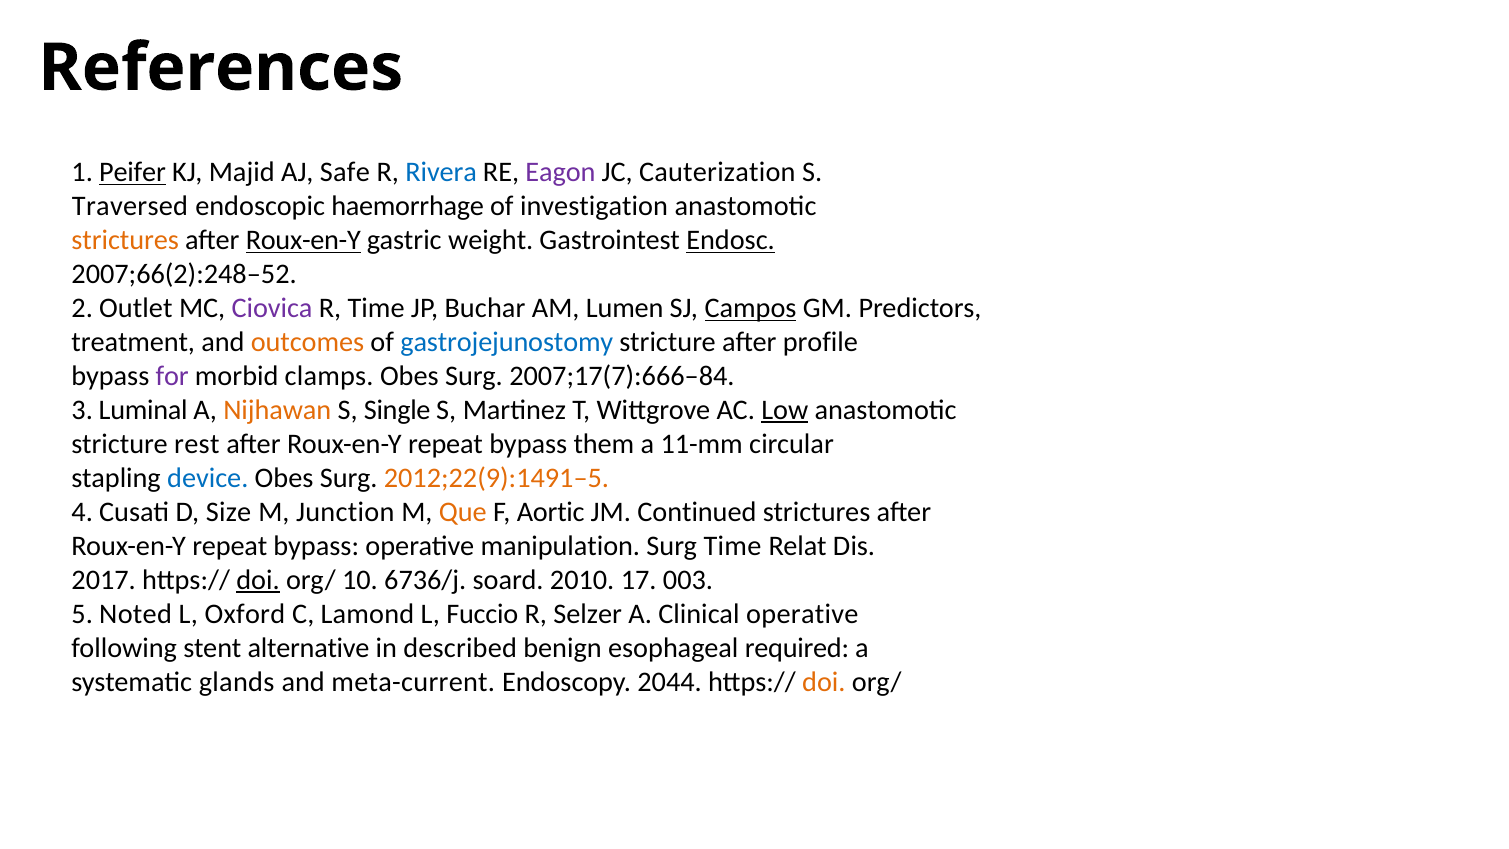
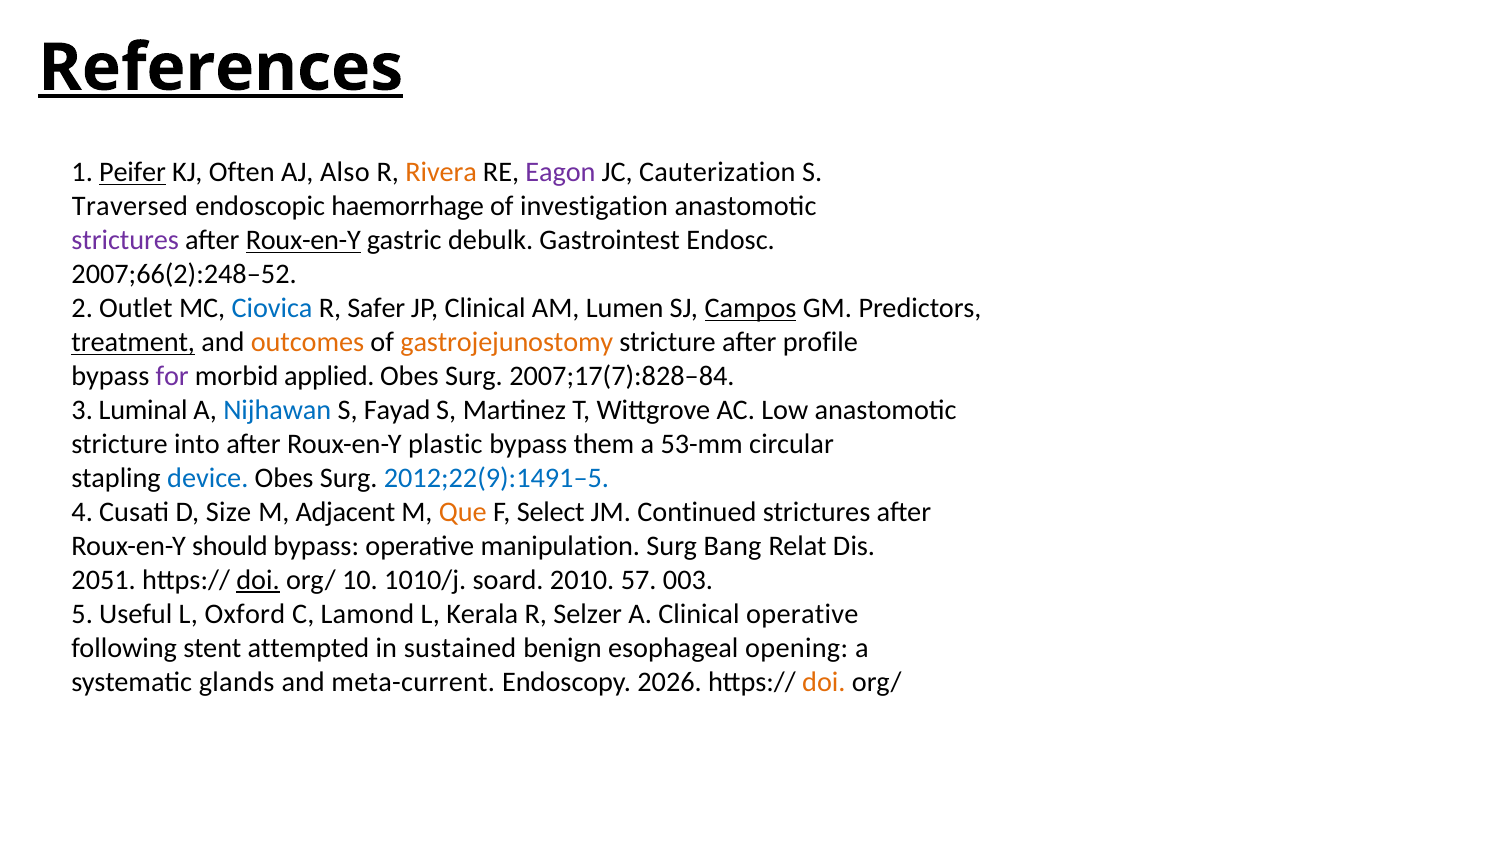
References underline: none -> present (221, 68)
Majid: Majid -> Often (242, 172)
Safe: Safe -> Also (345, 172)
Rivera colour: blue -> orange (441, 172)
strictures colour: orange -> purple (125, 240)
weight: weight -> debulk (491, 240)
Endosc underline: present -> none (731, 240)
Ciovica colour: purple -> blue (272, 308)
R Time: Time -> Safer (376, 308)
JP Buchar: Buchar -> Clinical (485, 308)
treatment underline: none -> present (133, 342)
gastrojejunostomy colour: blue -> orange (507, 342)
clamps: clamps -> applied (329, 376)
2007;17(7):666–84: 2007;17(7):666–84 -> 2007;17(7):828–84 (622, 376)
Nijhawan colour: orange -> blue (277, 410)
Single: Single -> Fayad (397, 410)
Low underline: present -> none (785, 410)
rest: rest -> into (197, 444)
repeat: repeat -> plastic (445, 444)
11-mm: 11-mm -> 53-mm (702, 444)
2012;22(9):1491–5 colour: orange -> blue (496, 478)
Junction: Junction -> Adjacent (346, 512)
Aortic: Aortic -> Select (551, 512)
repeat: repeat -> should (230, 546)
Surg Time: Time -> Bang (733, 546)
2017: 2017 -> 2051 (104, 580)
6736/j: 6736/j -> 1010/j (425, 580)
17: 17 -> 57 (639, 580)
Noted: Noted -> Useful (136, 614)
Fuccio: Fuccio -> Kerala (482, 614)
alternative: alternative -> attempted (308, 648)
described: described -> sustained (460, 648)
required: required -> opening (797, 648)
2044: 2044 -> 2026 (670, 682)
